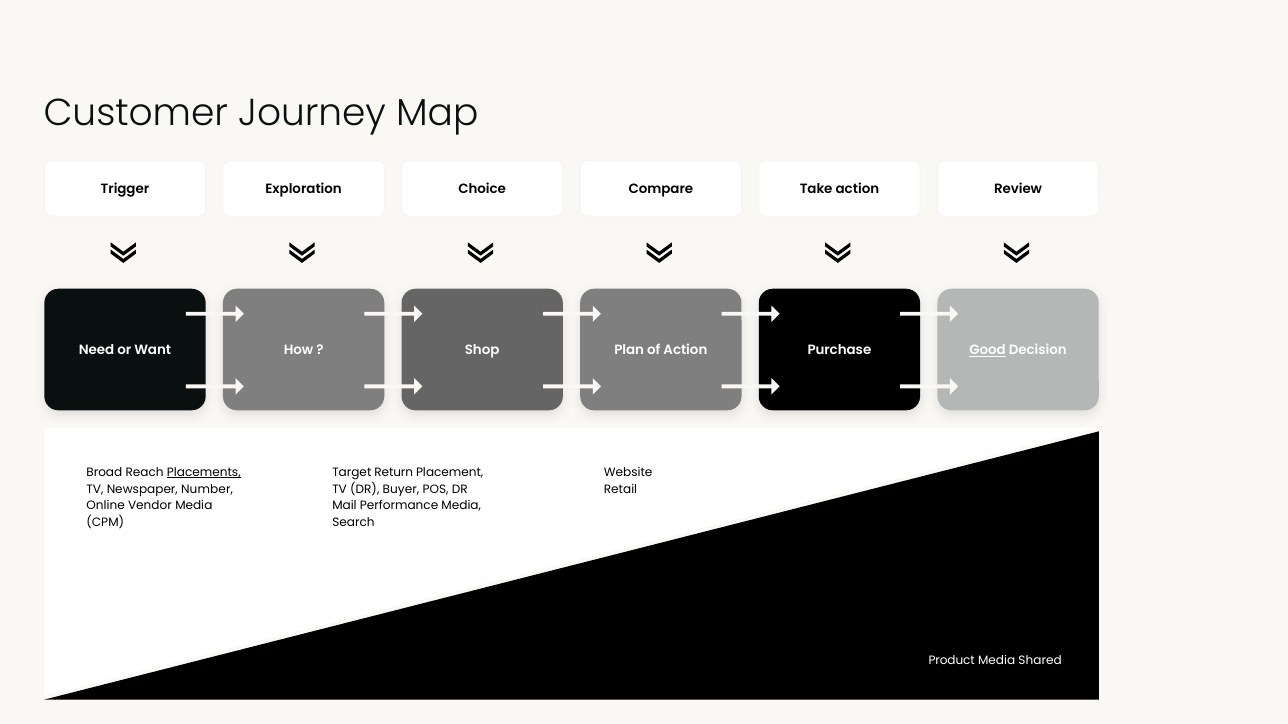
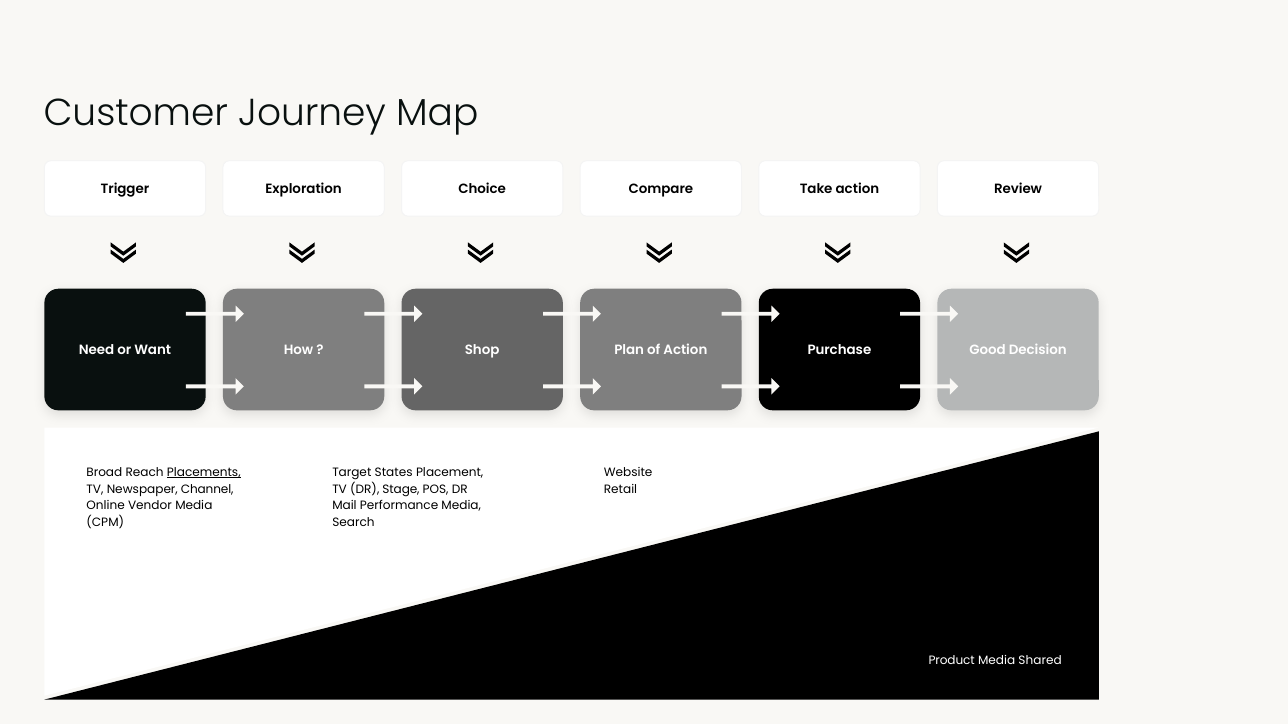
Good underline: present -> none (988, 351)
Return: Return -> States (394, 473)
Number: Number -> Channel (207, 489)
Buyer: Buyer -> Stage (401, 489)
